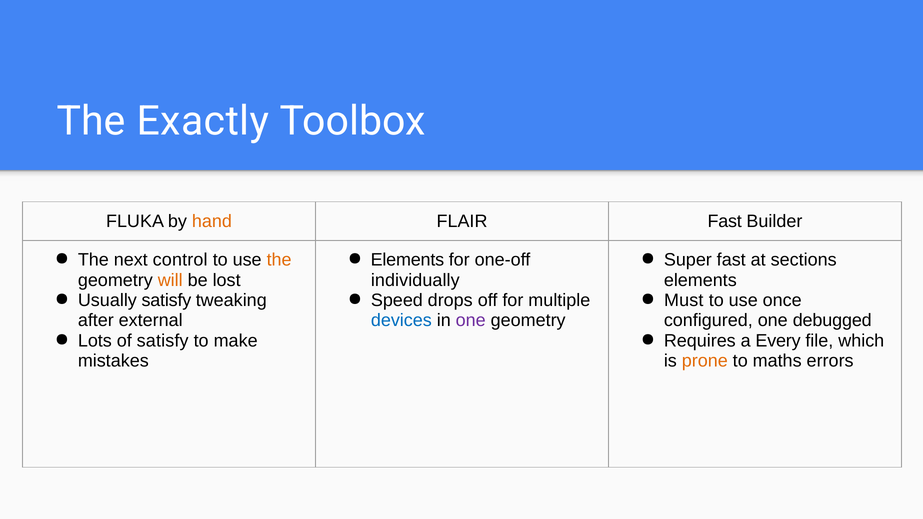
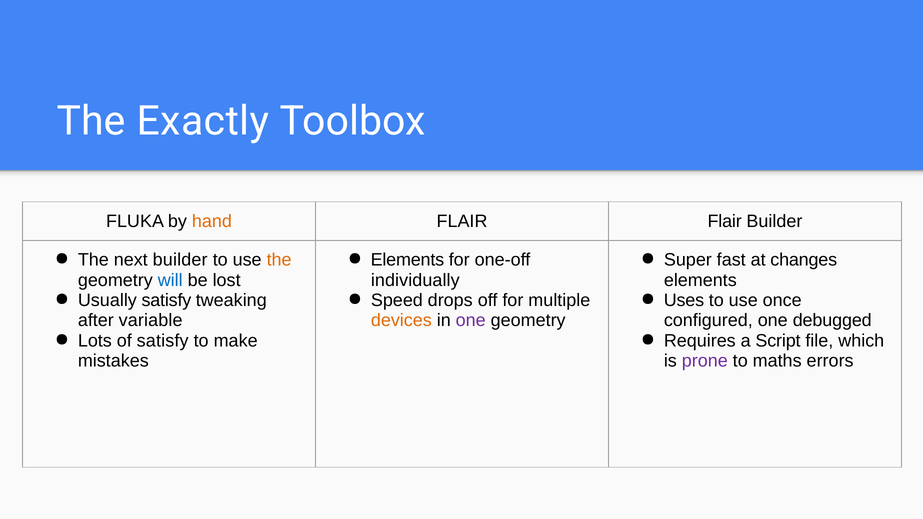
FLAIR Fast: Fast -> Flair (725, 221)
next control: control -> builder (180, 260)
sections: sections -> changes (804, 260)
will colour: orange -> blue (170, 280)
Must: Must -> Uses (684, 300)
external: external -> variable (151, 321)
devices colour: blue -> orange (401, 321)
Every: Every -> Script (778, 341)
prone colour: orange -> purple (705, 361)
